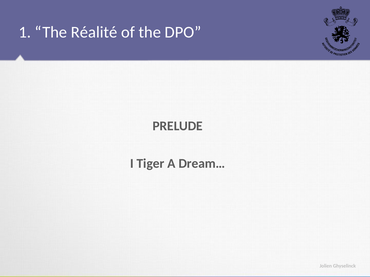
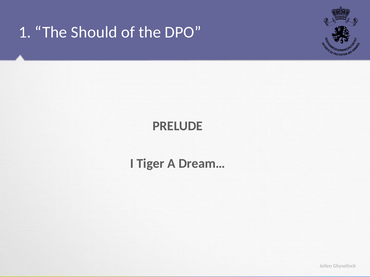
Réalité: Réalité -> Should (94, 32)
